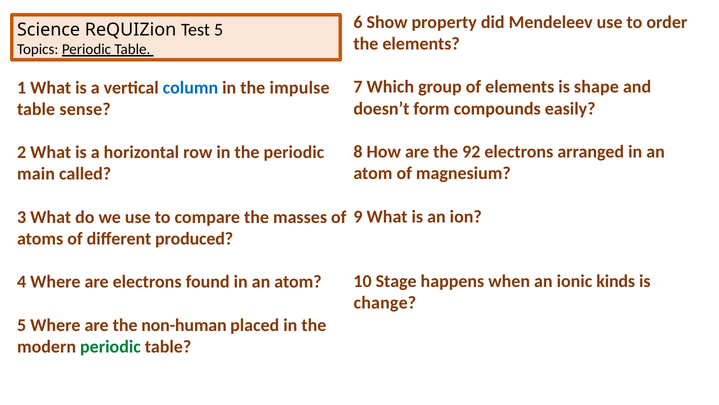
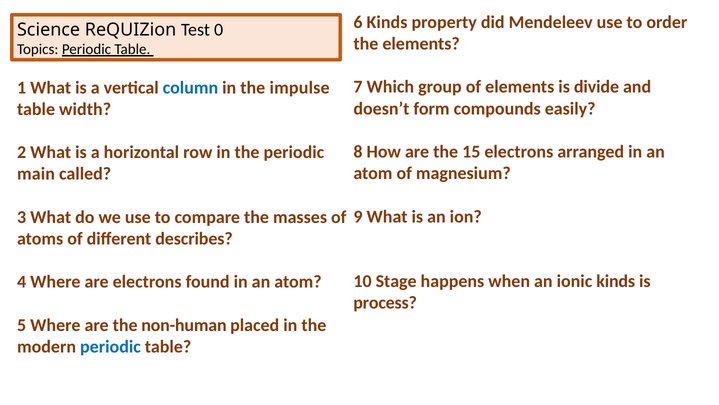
6 Show: Show -> Kinds (387, 22)
Test 5: 5 -> 0 (219, 30)
shape: shape -> divide (597, 87)
sense: sense -> width (85, 109)
92: 92 -> 15 (471, 152)
produced: produced -> describes (194, 238)
change: change -> process (385, 303)
periodic colour: green -> blue (110, 346)
